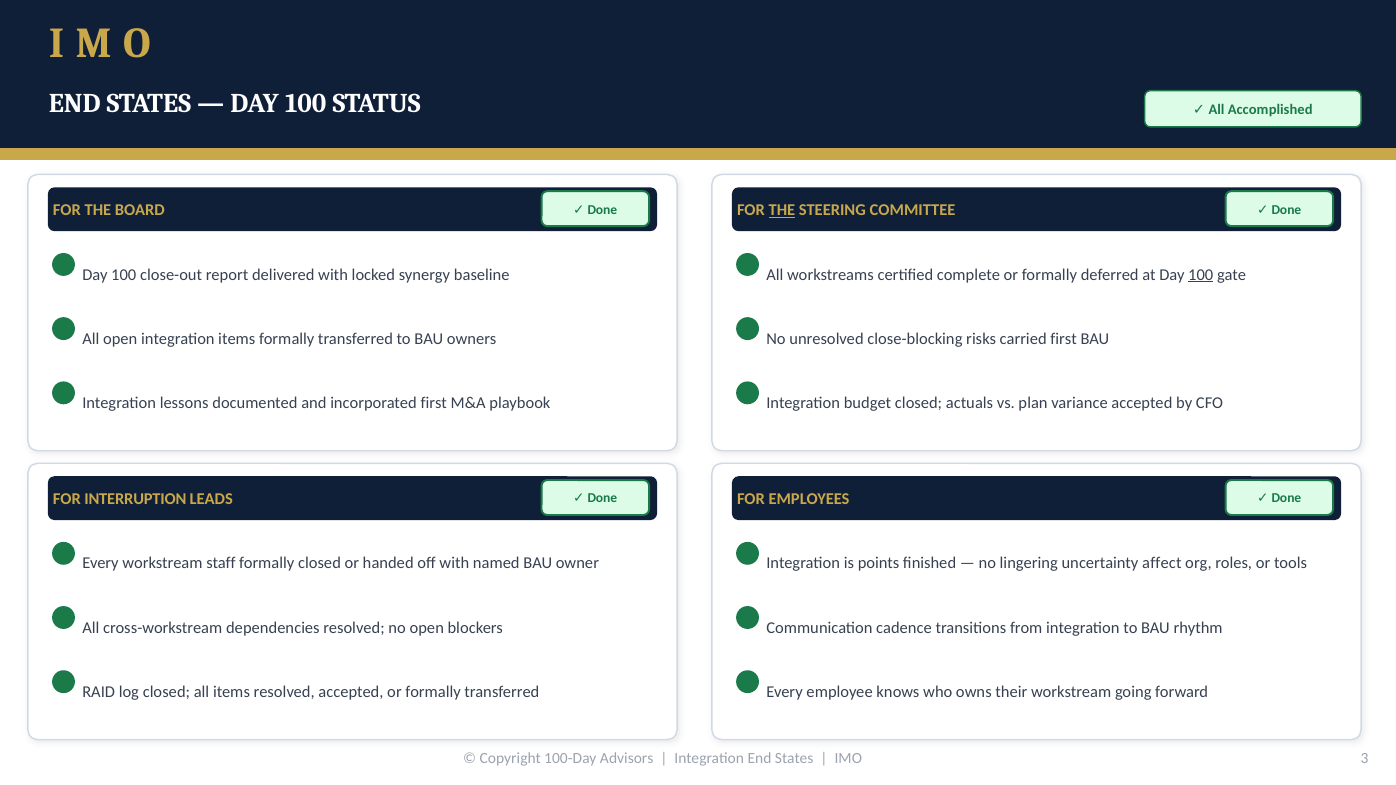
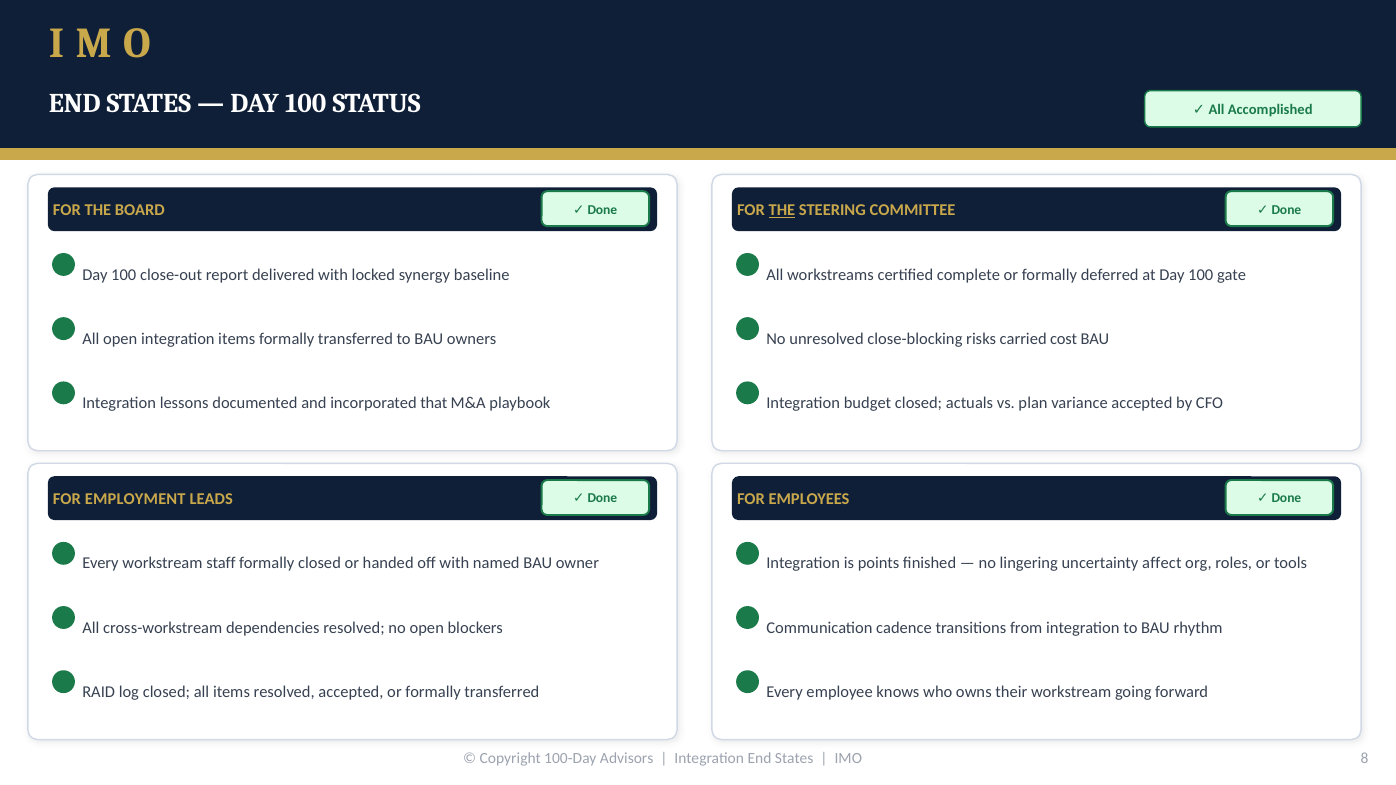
100 underline: present -> none (1201, 275)
carried first: first -> cost (1064, 339)
incorporated first: first -> that (434, 403)
INTERRUPTION: INTERRUPTION -> EMPLOYMENT (135, 499)
3: 3 -> 8 (1364, 759)
